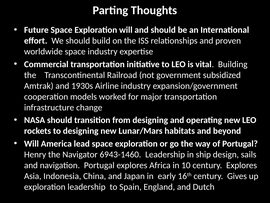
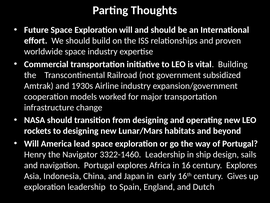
6943-1460: 6943-1460 -> 3322-1460 (120, 154)
10: 10 -> 16 (186, 165)
